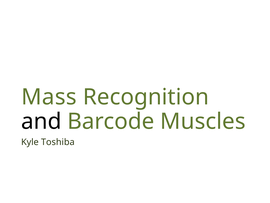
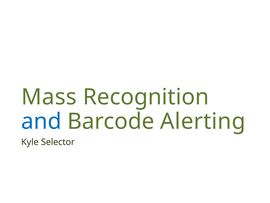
and colour: black -> blue (41, 121)
Muscles: Muscles -> Alerting (203, 121)
Toshiba: Toshiba -> Selector (58, 142)
